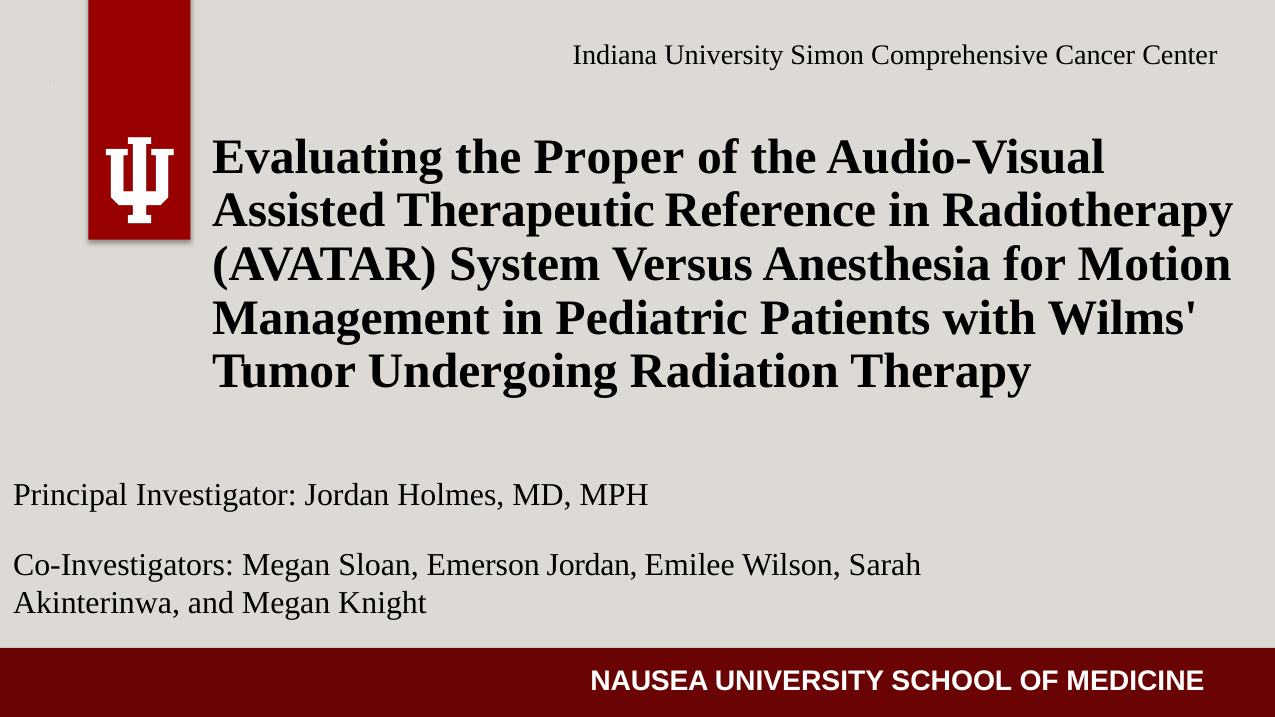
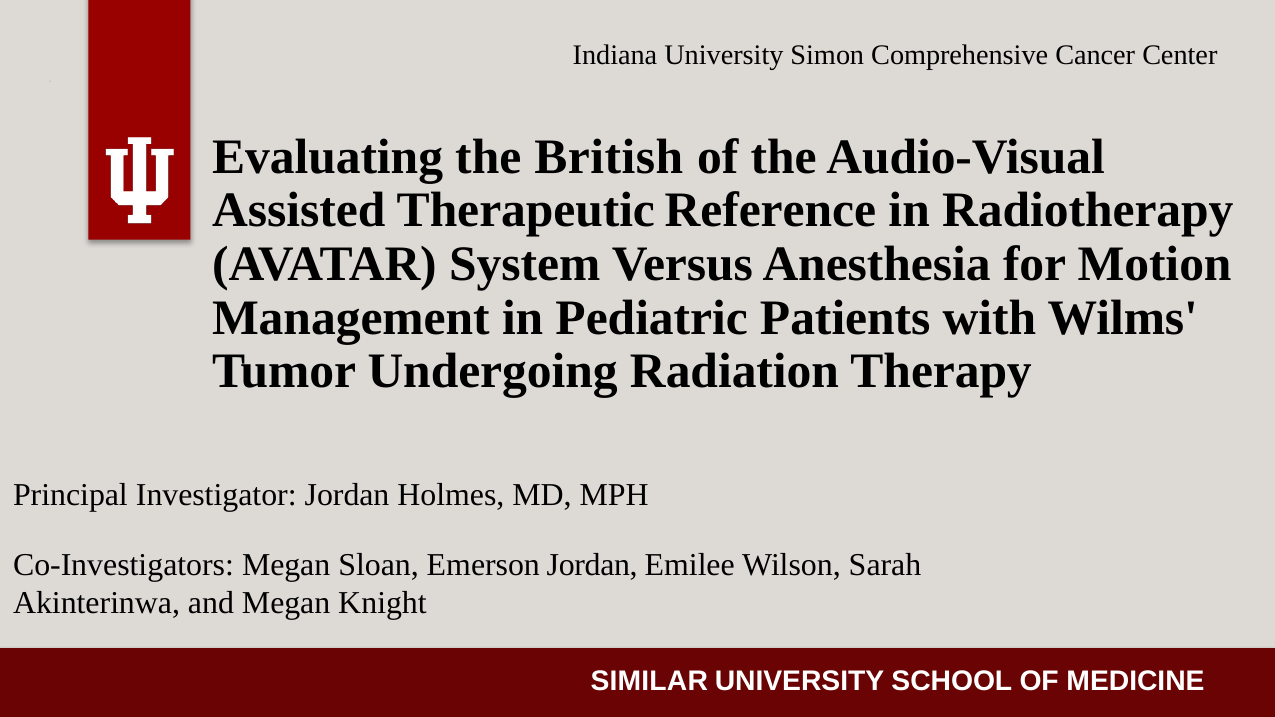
Proper: Proper -> British (609, 157)
NAUSEA: NAUSEA -> SIMILAR (649, 681)
